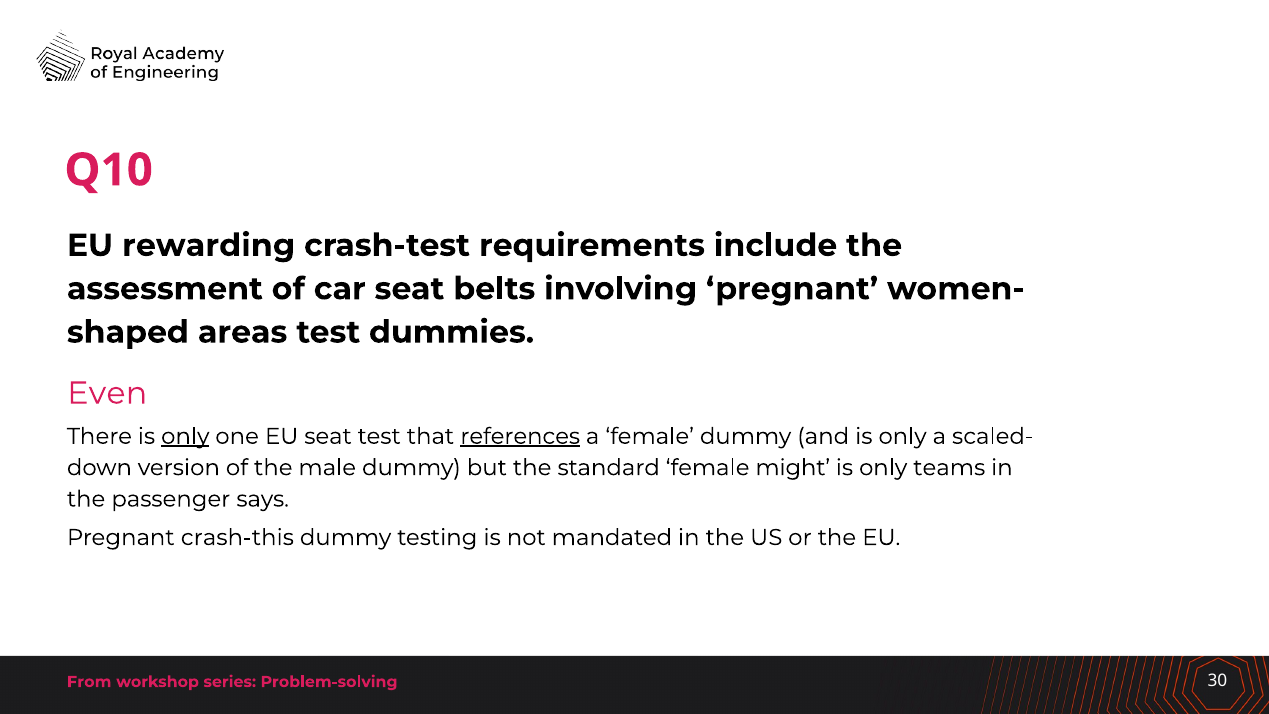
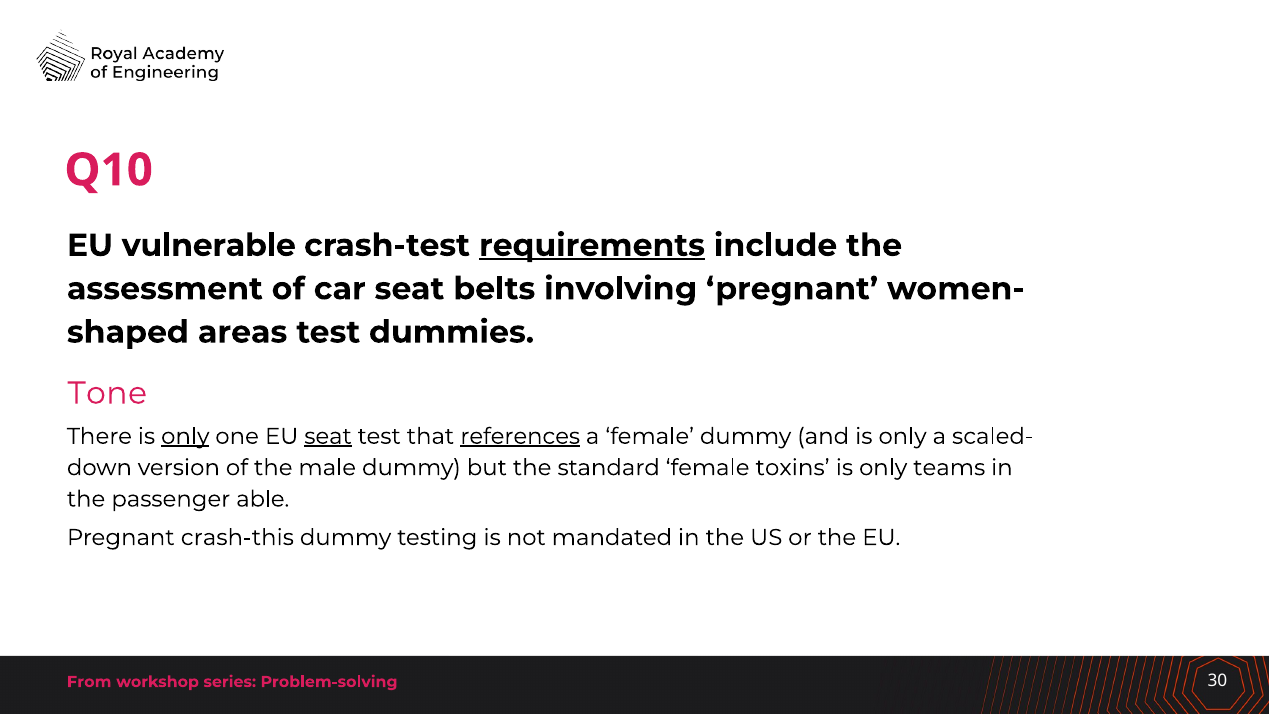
rewarding: rewarding -> vulnerable (209, 245)
requirements underline: none -> present (592, 245)
Even: Even -> Tone (107, 393)
seat underline: none -> present (328, 436)
might: might -> toxins (793, 468)
says: says -> able (263, 499)
